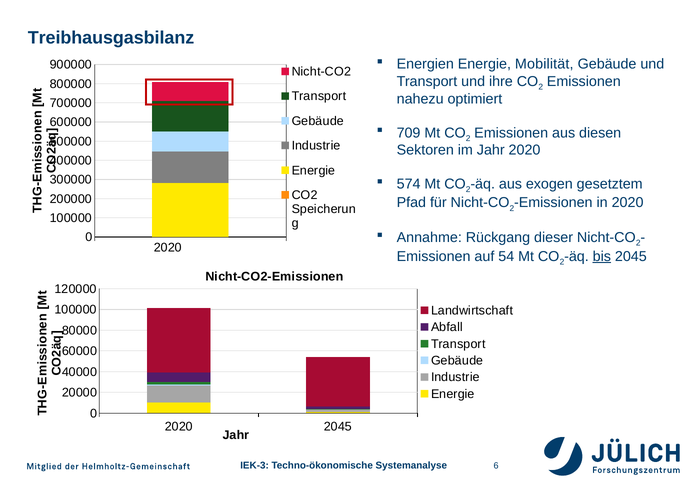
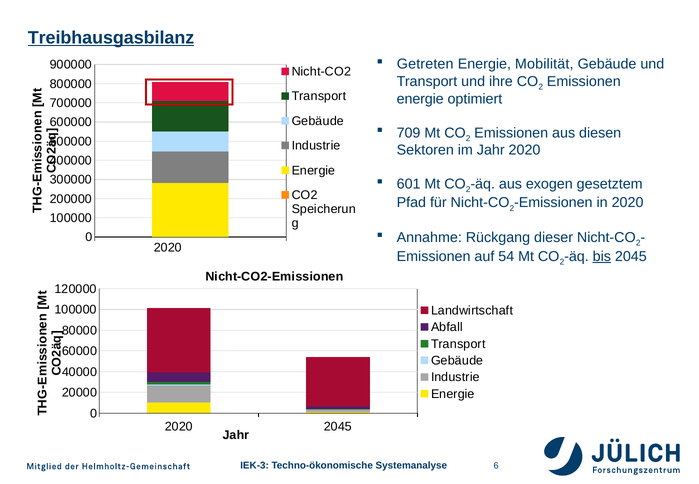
Treibhausgasbilanz underline: none -> present (111, 38)
Energien: Energien -> Getreten (425, 64)
nahezu: nahezu -> energie (420, 99)
574: 574 -> 601 (409, 184)
